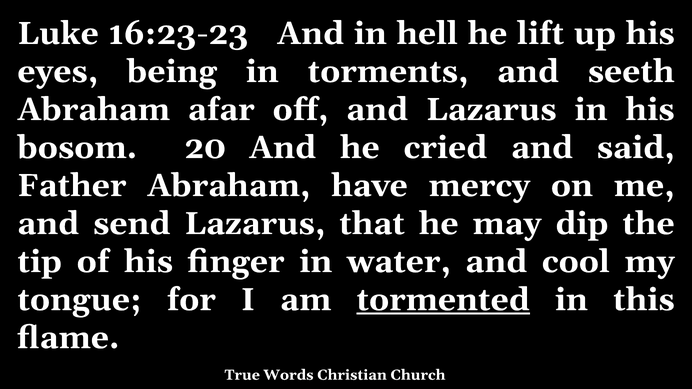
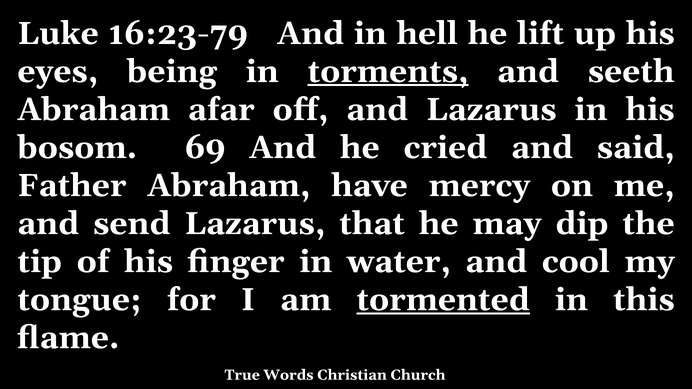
16:23-23: 16:23-23 -> 16:23-79 (178, 34)
torments underline: none -> present (388, 72)
20: 20 -> 69 (205, 148)
